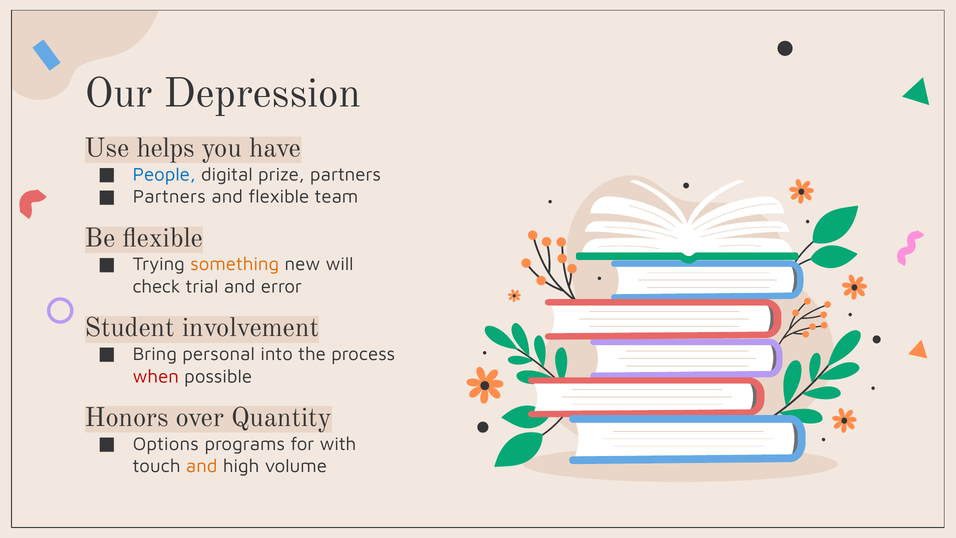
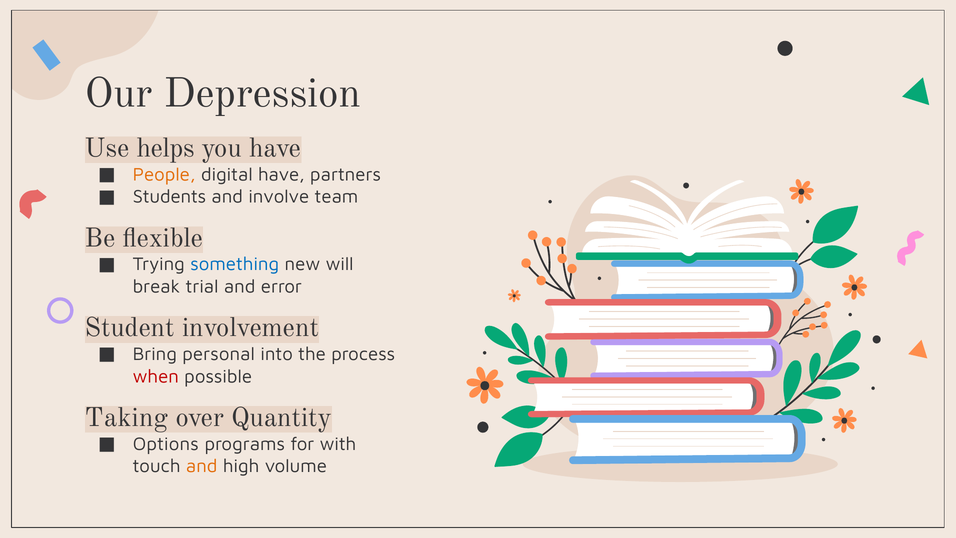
People colour: blue -> orange (164, 174)
digital prize: prize -> have (281, 174)
Partners: Partners -> Students (169, 197)
and flexible: flexible -> involve (279, 197)
something colour: orange -> blue (235, 264)
check: check -> break (156, 286)
Honors: Honors -> Taking (127, 417)
